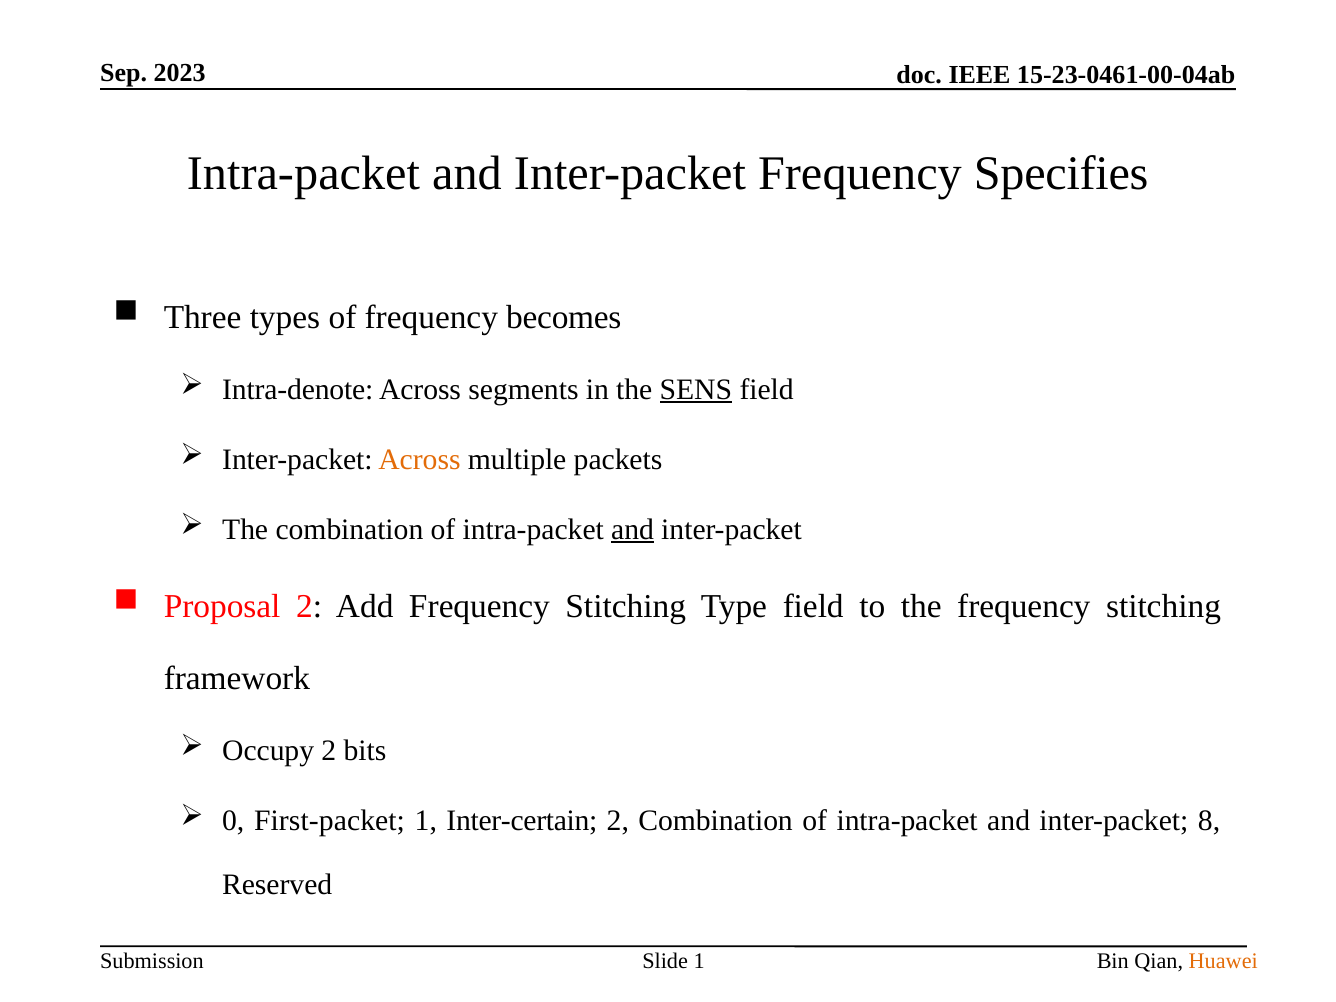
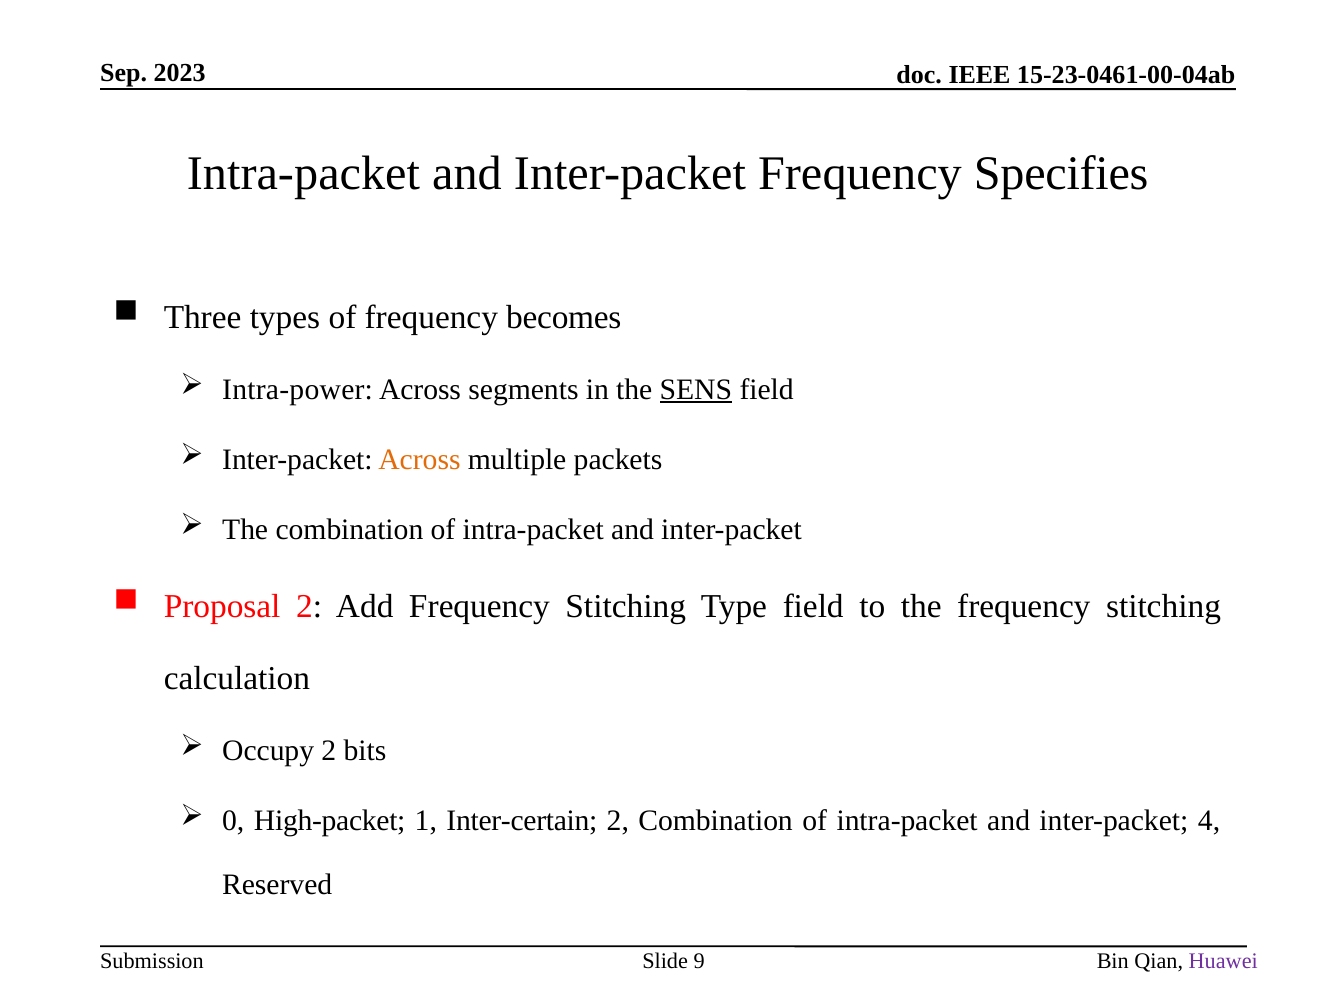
Intra-denote: Intra-denote -> Intra-power (298, 389)
and underline: present -> none (633, 529)
framework: framework -> calculation (237, 678)
First-packet: First-packet -> High-packet (330, 820)
8: 8 -> 4 (1209, 820)
Huawei colour: orange -> purple (1223, 961)
Slide 1: 1 -> 9 (699, 961)
